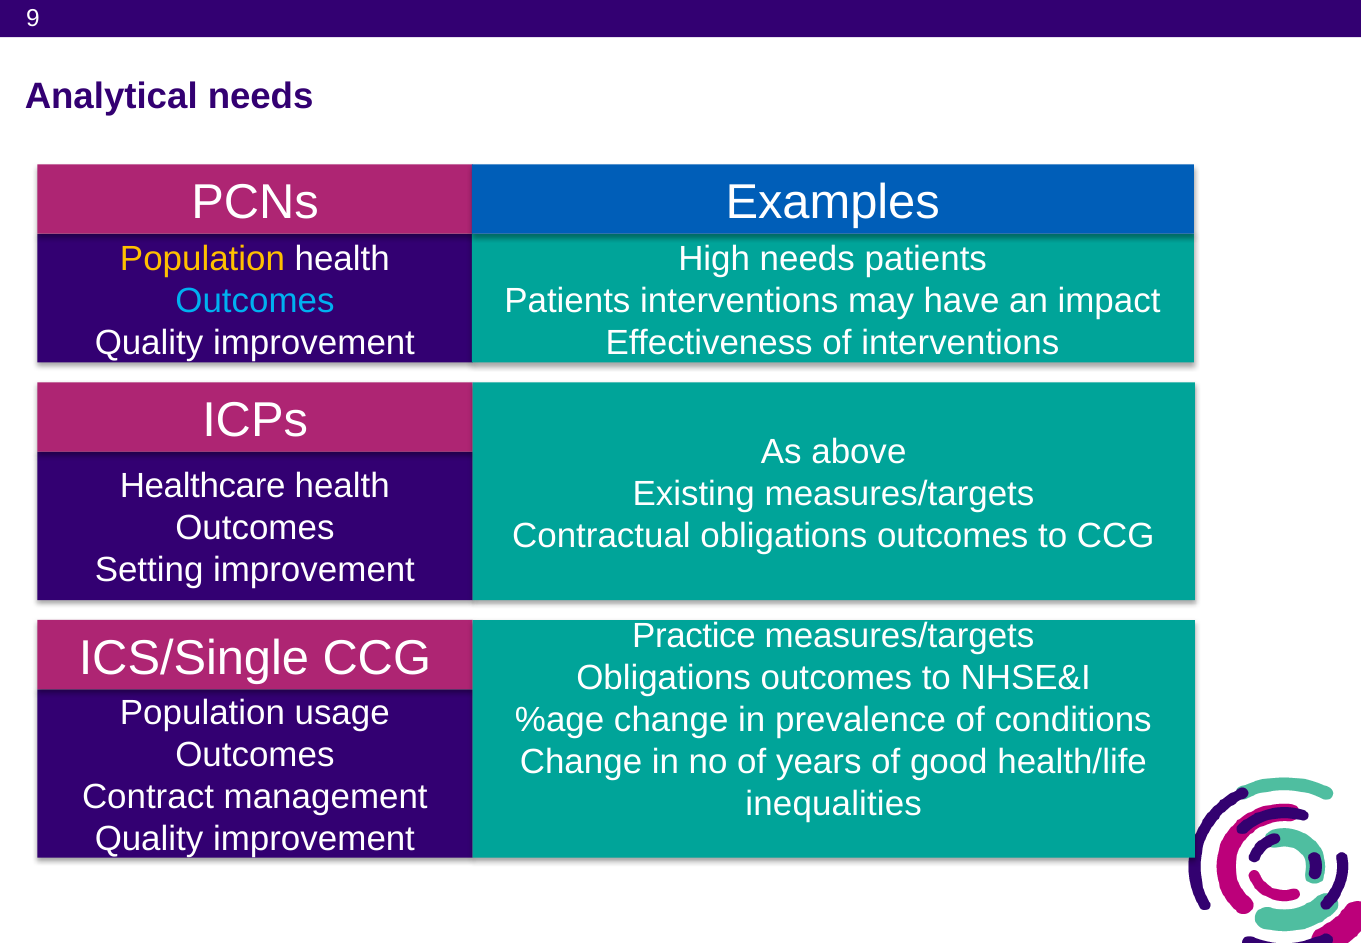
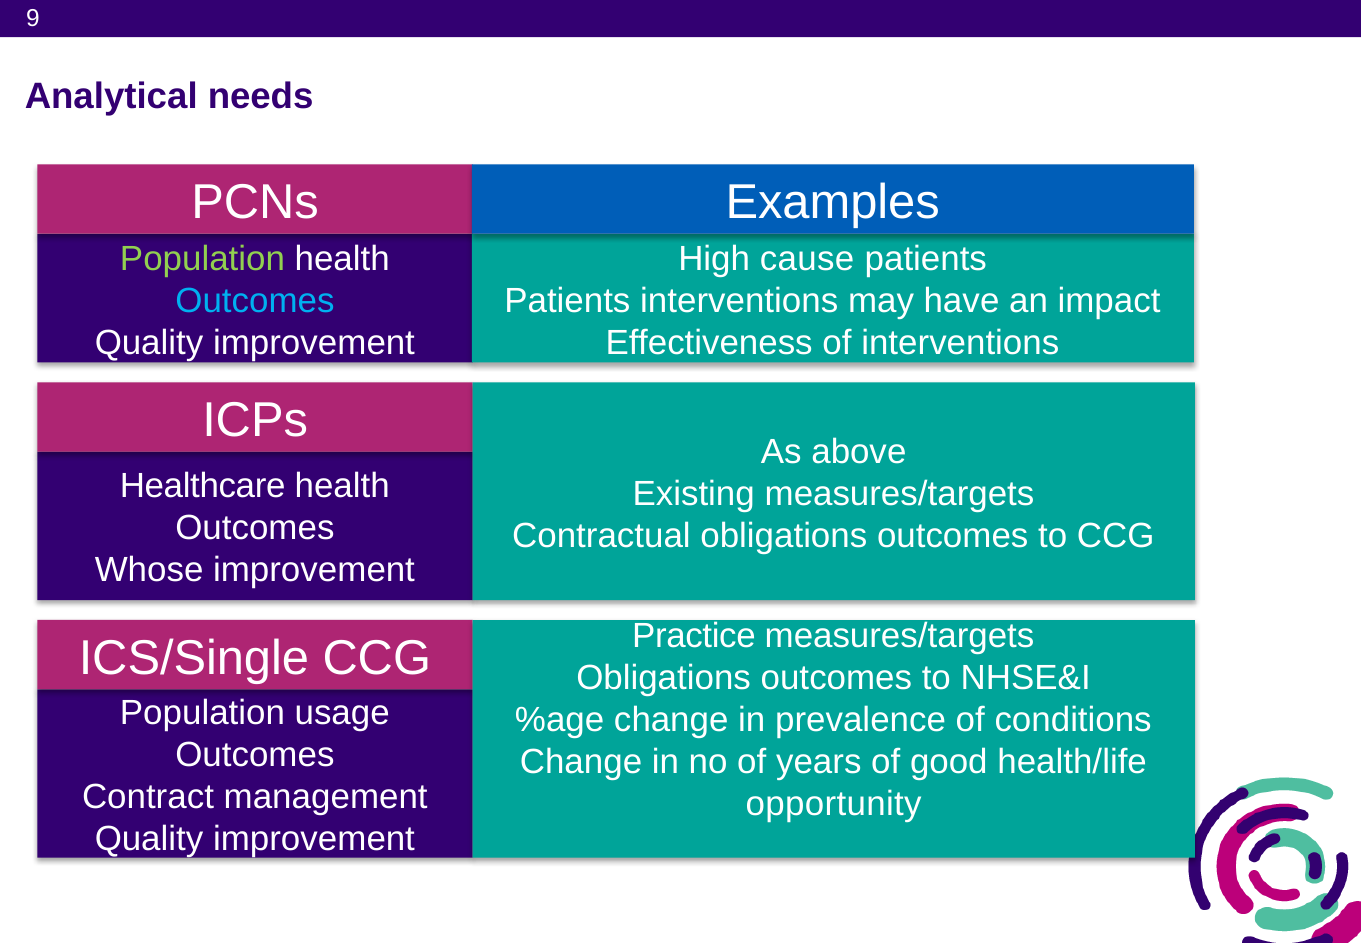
Population colour: yellow -> light green (202, 258)
High needs: needs -> cause (807, 258)
Setting: Setting -> Whose (149, 570)
inequalities: inequalities -> opportunity (834, 803)
